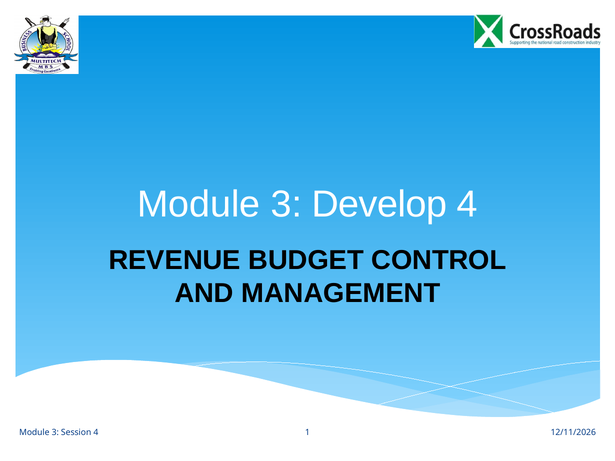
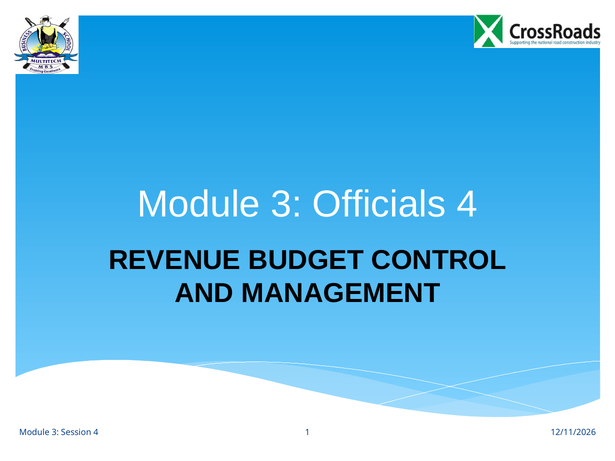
Develop: Develop -> Officials (379, 204)
